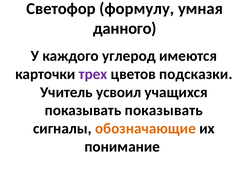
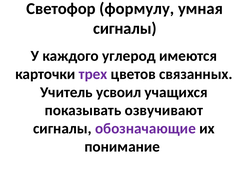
данного: данного -> сигналы (125, 29)
подсказки: подсказки -> связанных (196, 74)
показывать показывать: показывать -> озвучивают (164, 110)
обозначающие colour: orange -> purple (145, 129)
